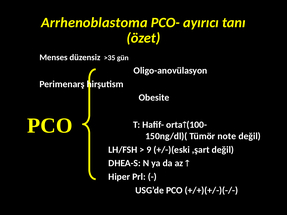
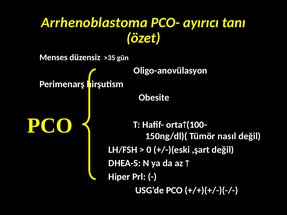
note: note -> nasıl (227, 136)
9: 9 -> 0 (149, 150)
